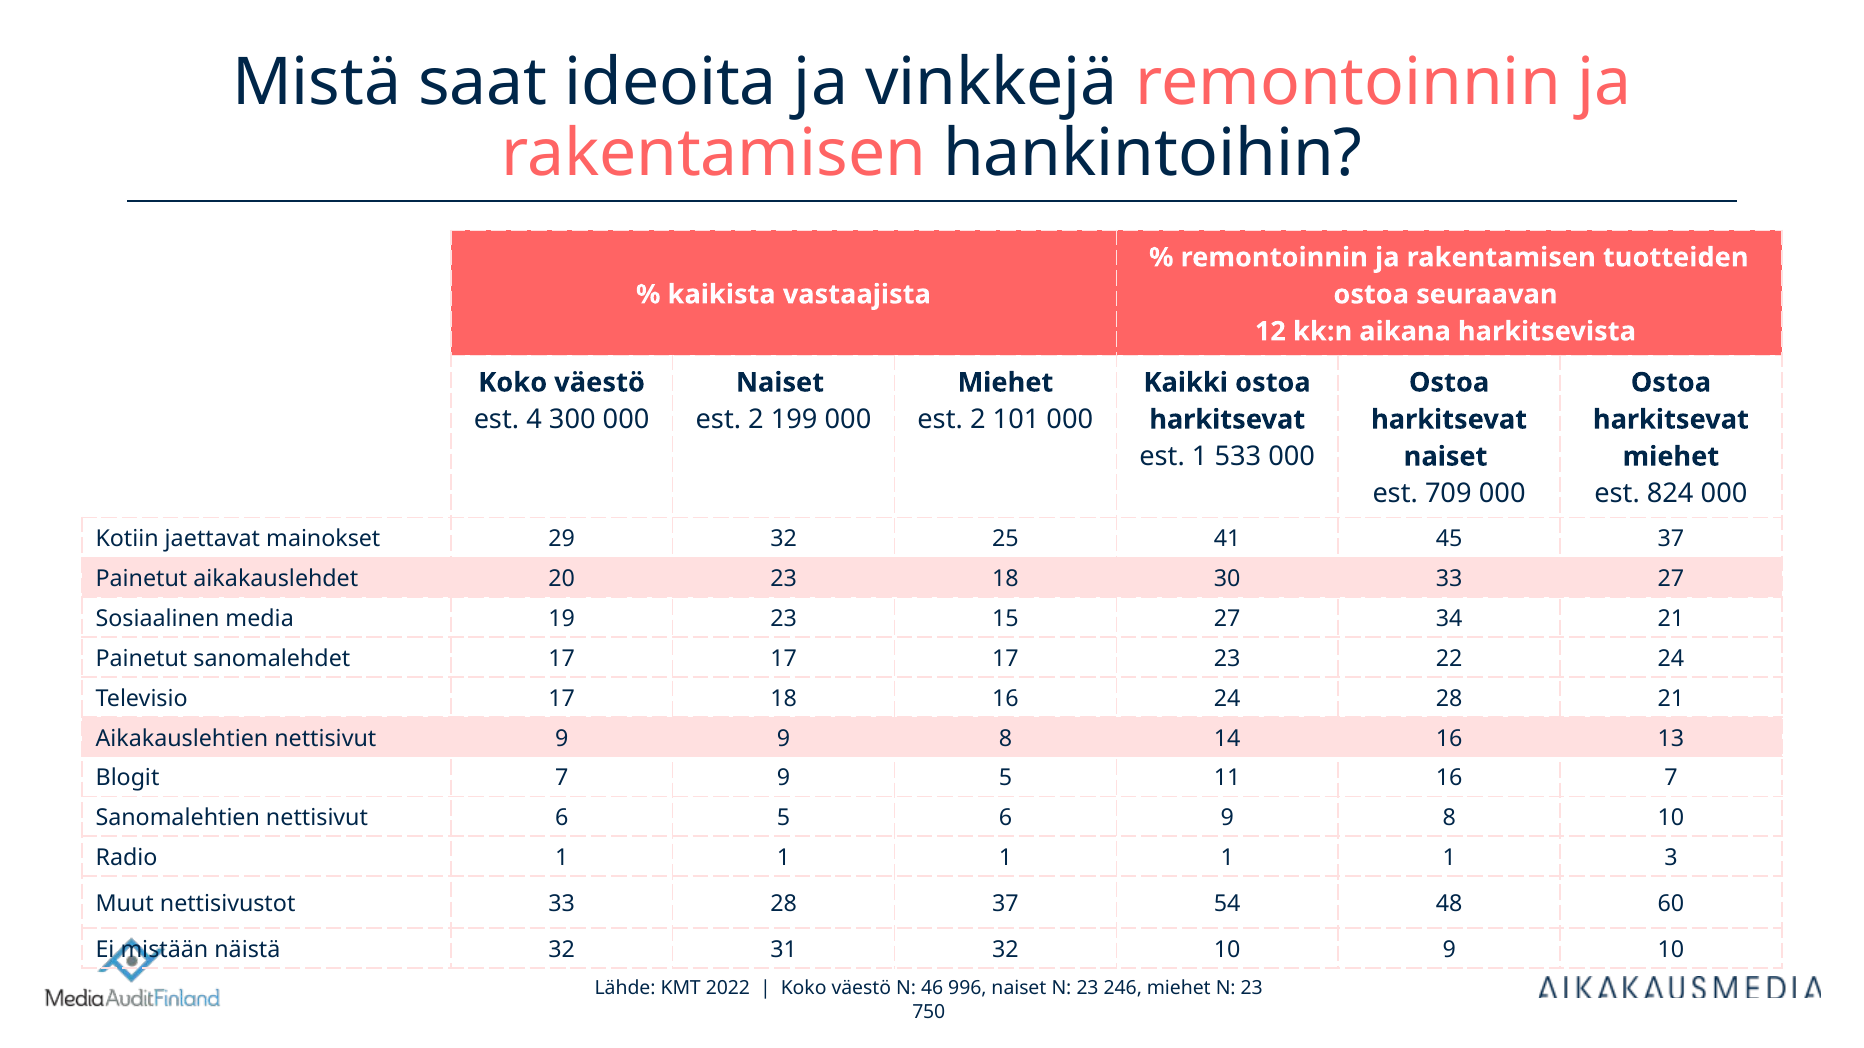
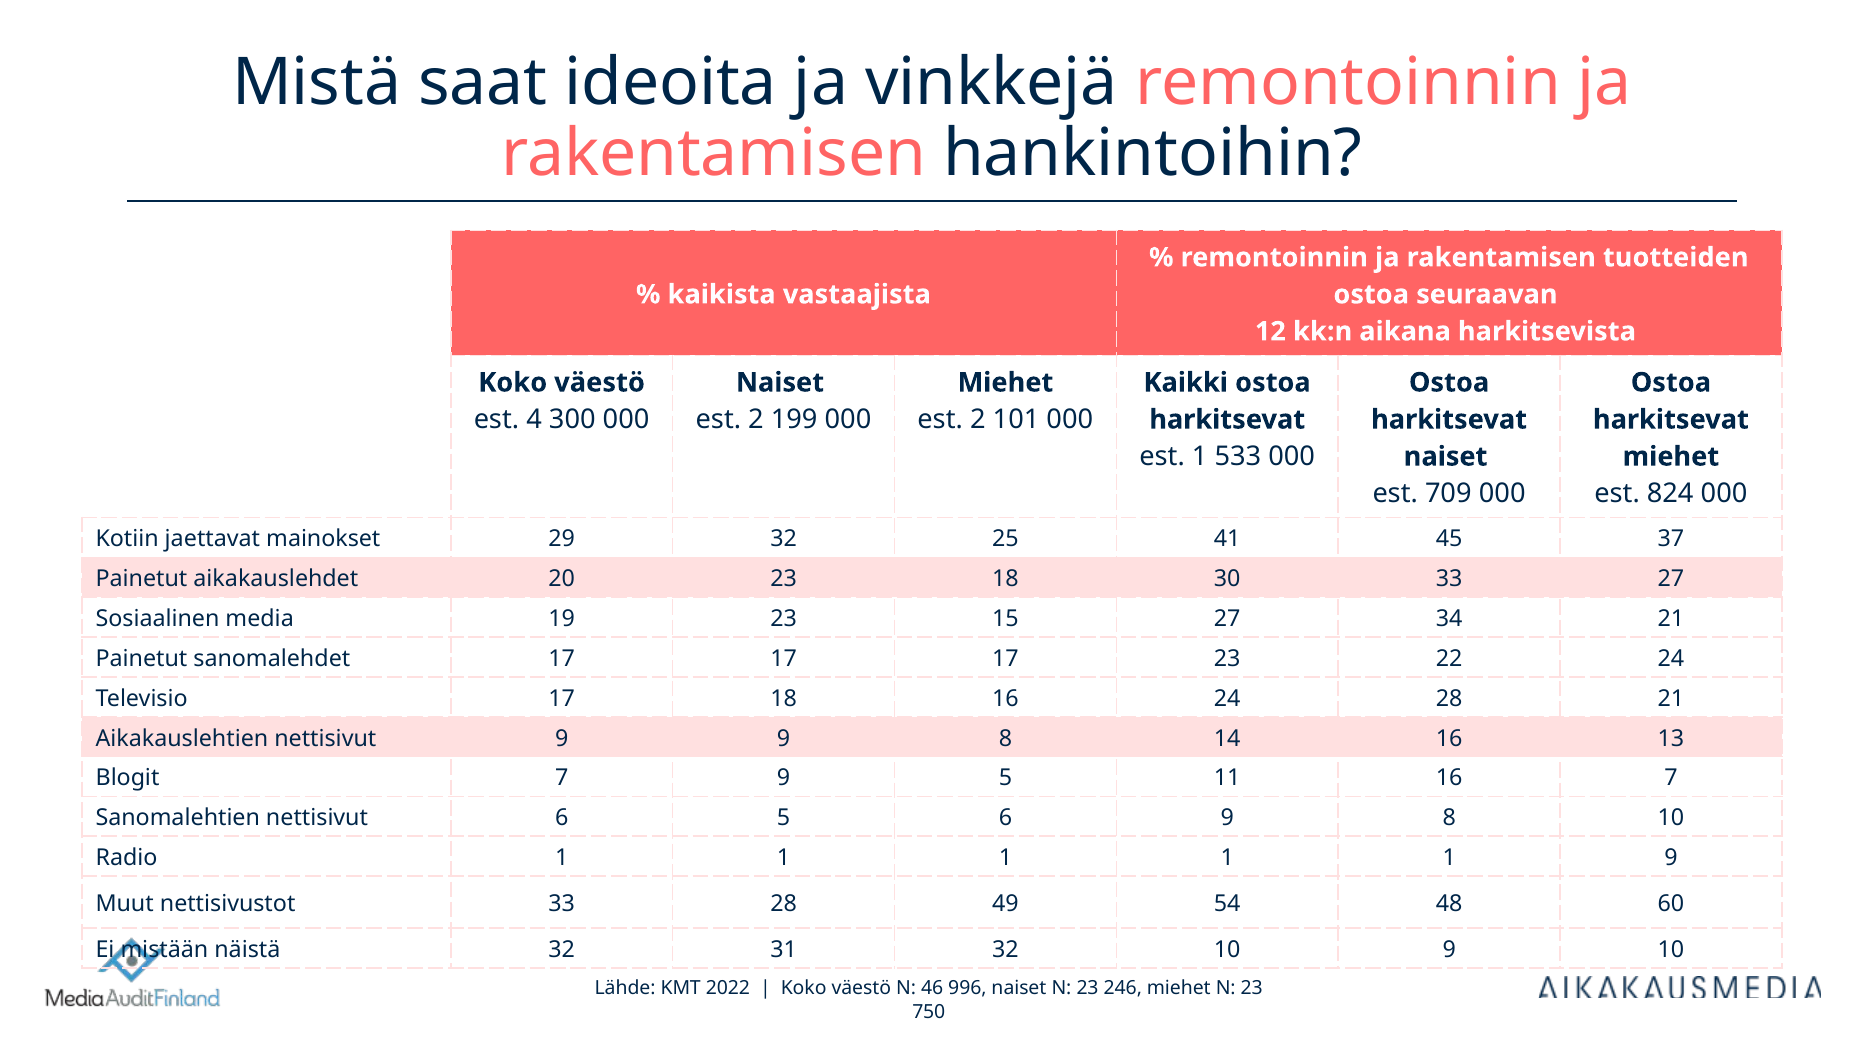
1 3: 3 -> 9 (1671, 858)
28 37: 37 -> 49 (1005, 904)
